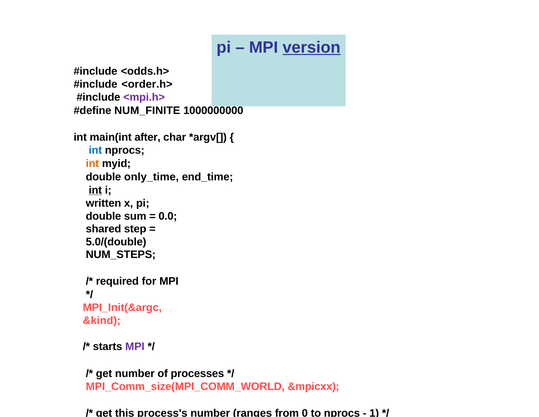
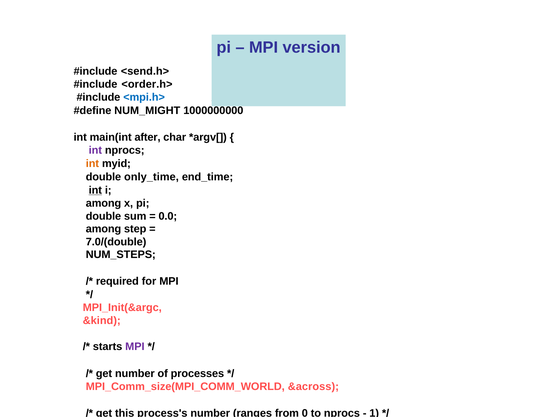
version underline: present -> none (312, 47)
<odds.h>: <odds.h> -> <send.h> (145, 71)
<mpi.h> colour: purple -> blue (144, 97)
NUM_FINITE: NUM_FINITE -> NUM_MIGHT (147, 110)
int colour: blue -> purple (95, 150)
written: written -> among (103, 203)
shared: shared -> among (103, 229)
5.0/(double: 5.0/(double -> 7.0/(double (116, 242)
&mpicxx: &mpicxx -> &across (313, 386)
